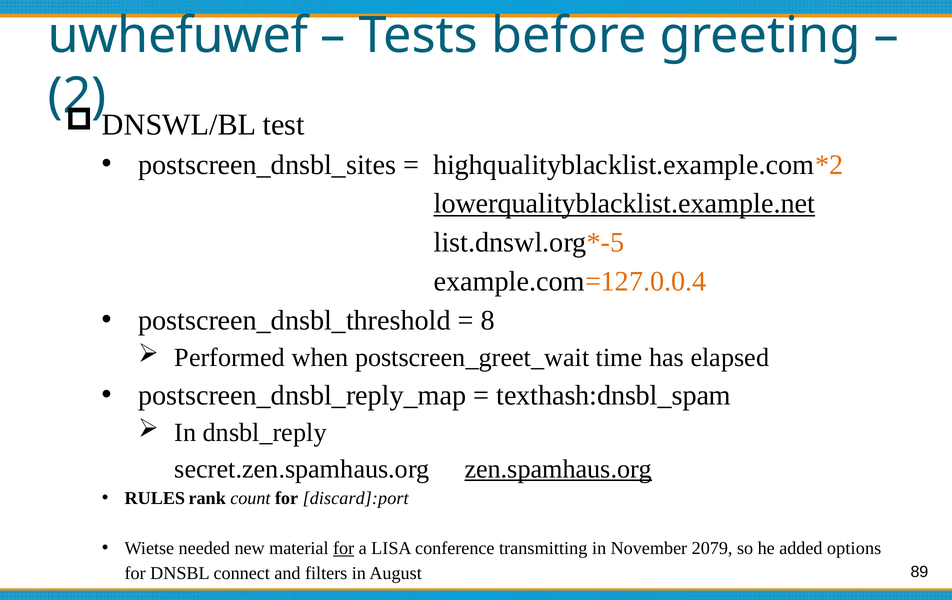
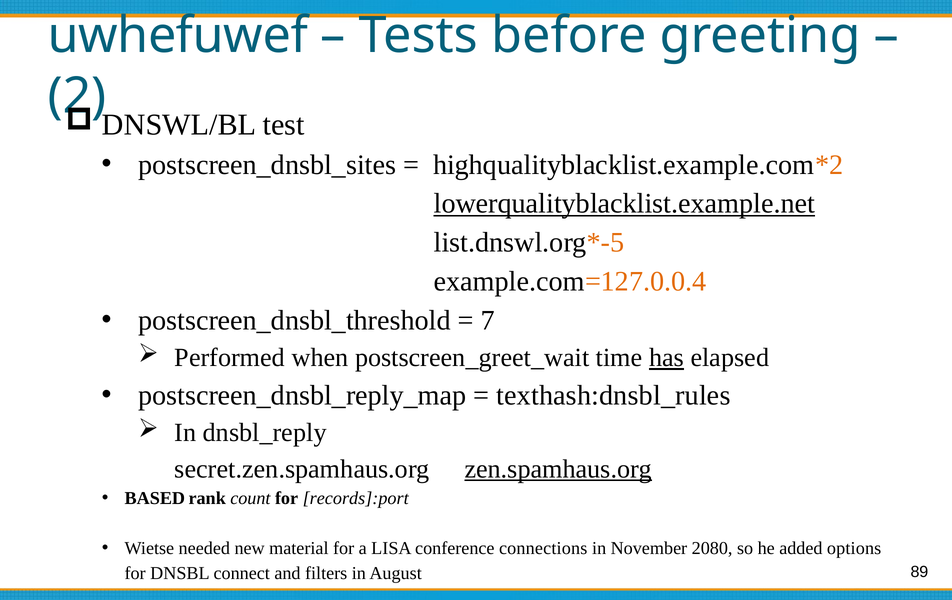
8: 8 -> 7 (488, 320)
has underline: none -> present (667, 358)
texthash:dnsbl_spam: texthash:dnsbl_spam -> texthash:dnsbl_rules (613, 395)
RULES: RULES -> BASED (155, 498)
discard]:port: discard]:port -> records]:port (356, 498)
for underline: present -> none (344, 548)
transmitting: transmitting -> connections (543, 548)
2079: 2079 -> 2080 (712, 548)
